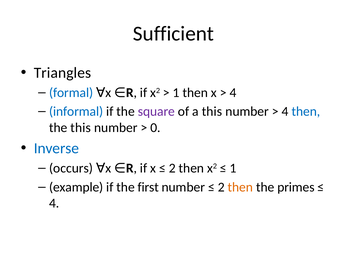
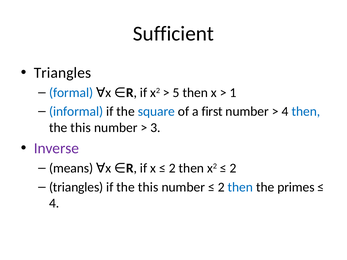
1: 1 -> 5 (176, 93)
4: 4 -> 1 (233, 93)
square colour: purple -> blue (156, 112)
a this: this -> first (212, 112)
0: 0 -> 3 (155, 128)
Inverse colour: blue -> purple (56, 148)
occurs: occurs -> means (71, 168)
1: 1 -> 2 (233, 168)
example: example -> triangles (76, 187)
if the first: first -> this (148, 187)
then colour: orange -> blue (240, 187)
